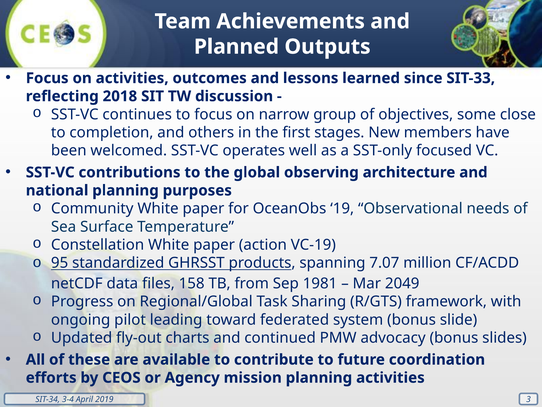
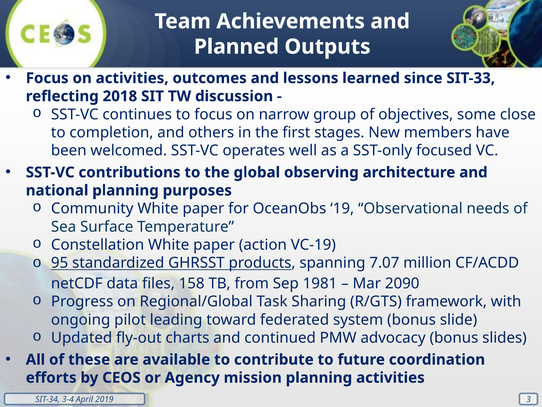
2049: 2049 -> 2090 (402, 283)
